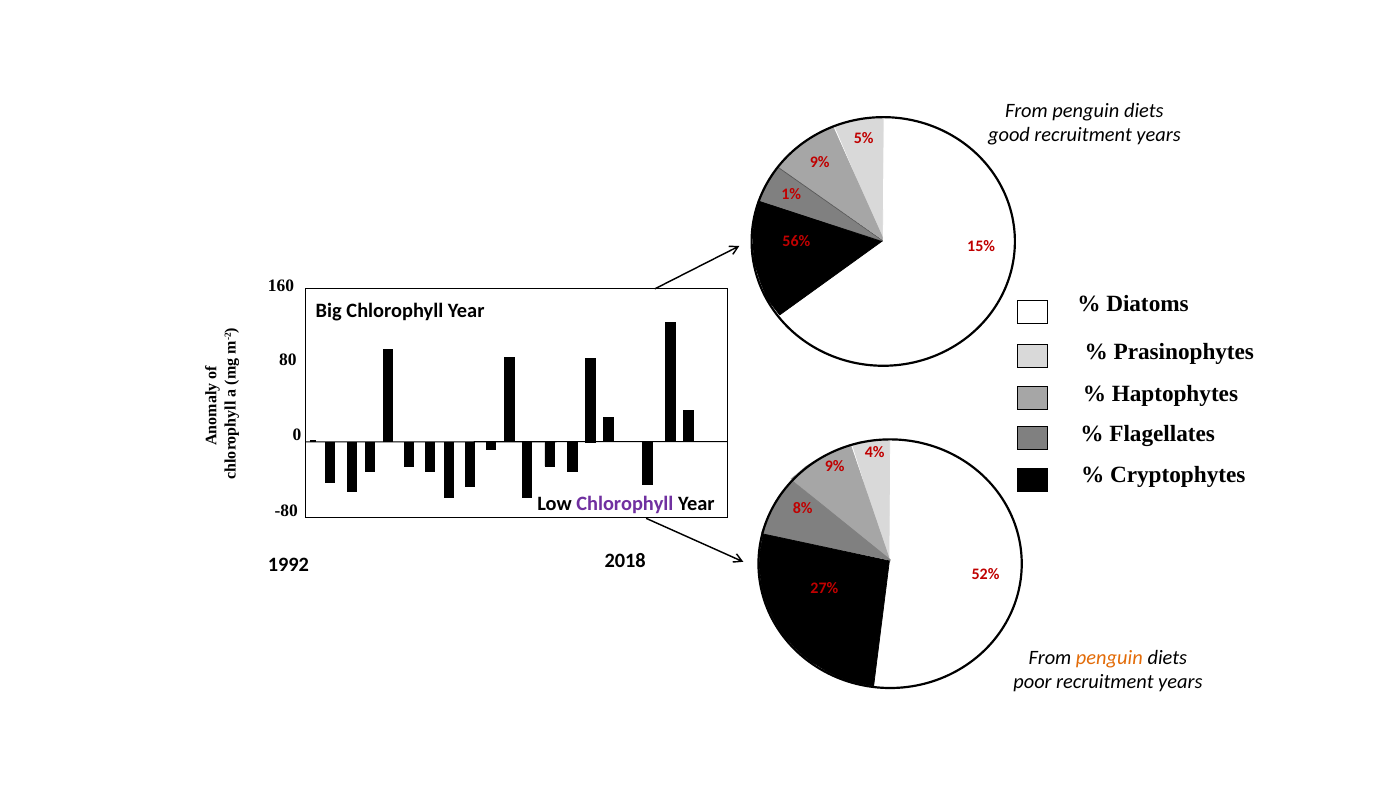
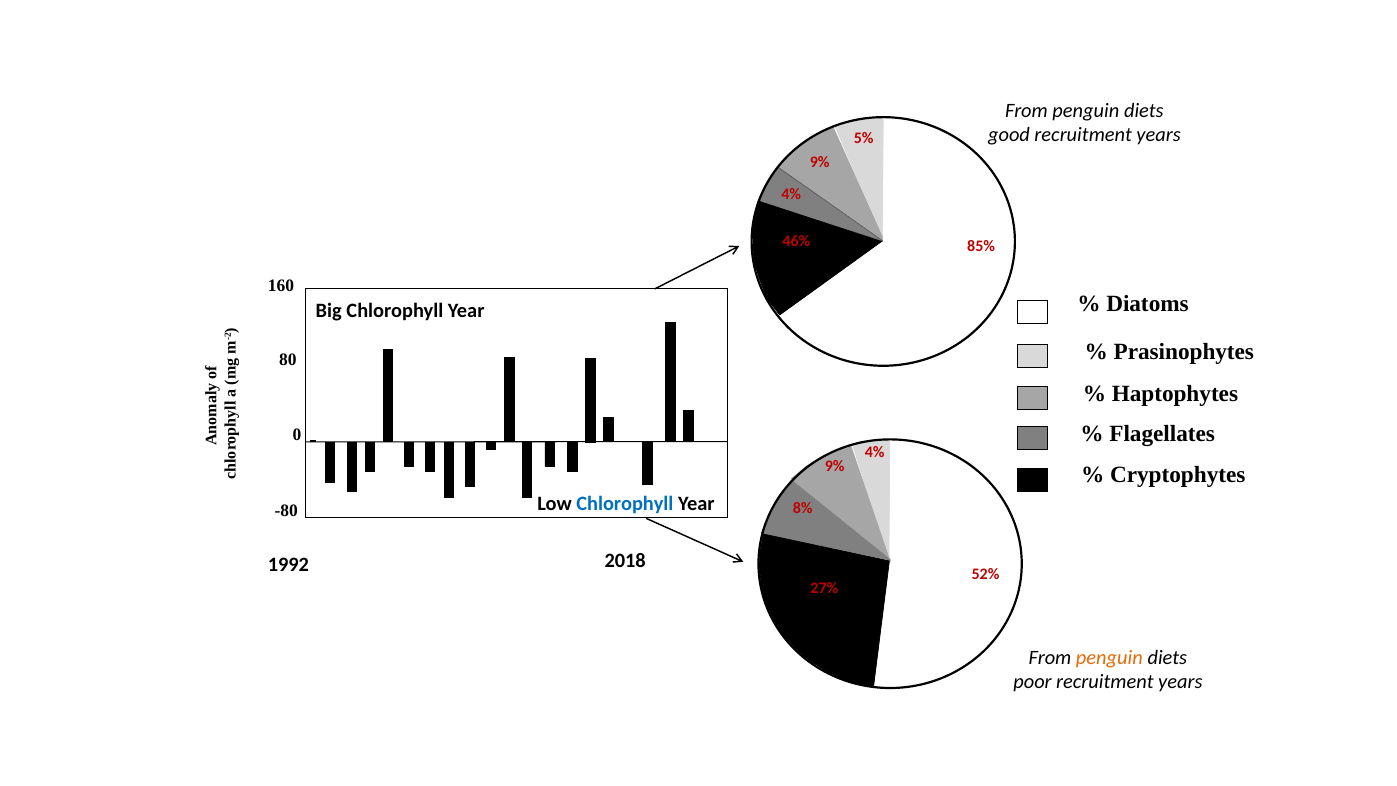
1%: 1% -> 4% (791, 194)
56%: 56% -> 46% (796, 241)
15%: 15% -> 85% (981, 247)
Chlorophyll colour: purple -> blue (625, 504)
